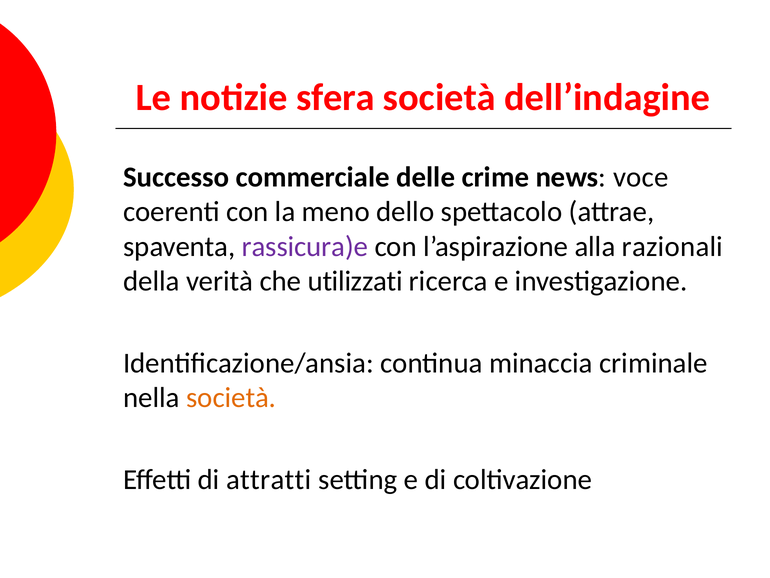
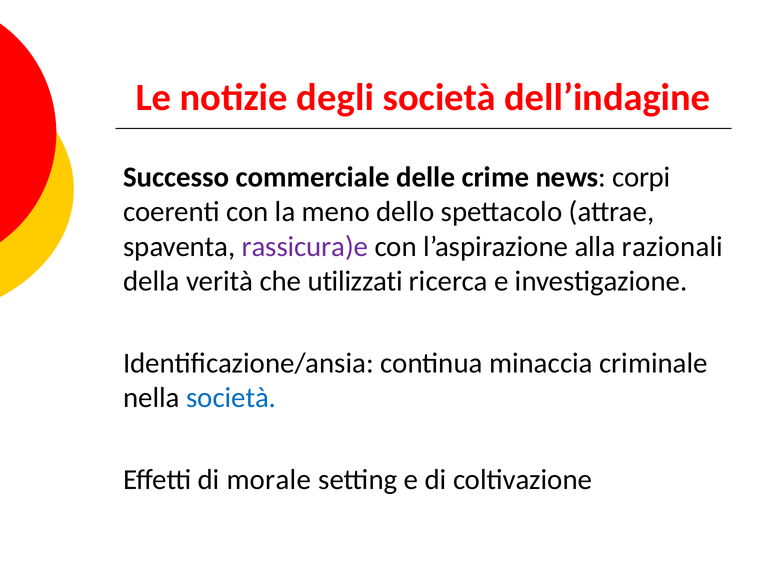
sfera: sfera -> degli (335, 97)
voce: voce -> corpi (641, 177)
società colour: orange -> blue (231, 398)
attratti: attratti -> morale (269, 479)
